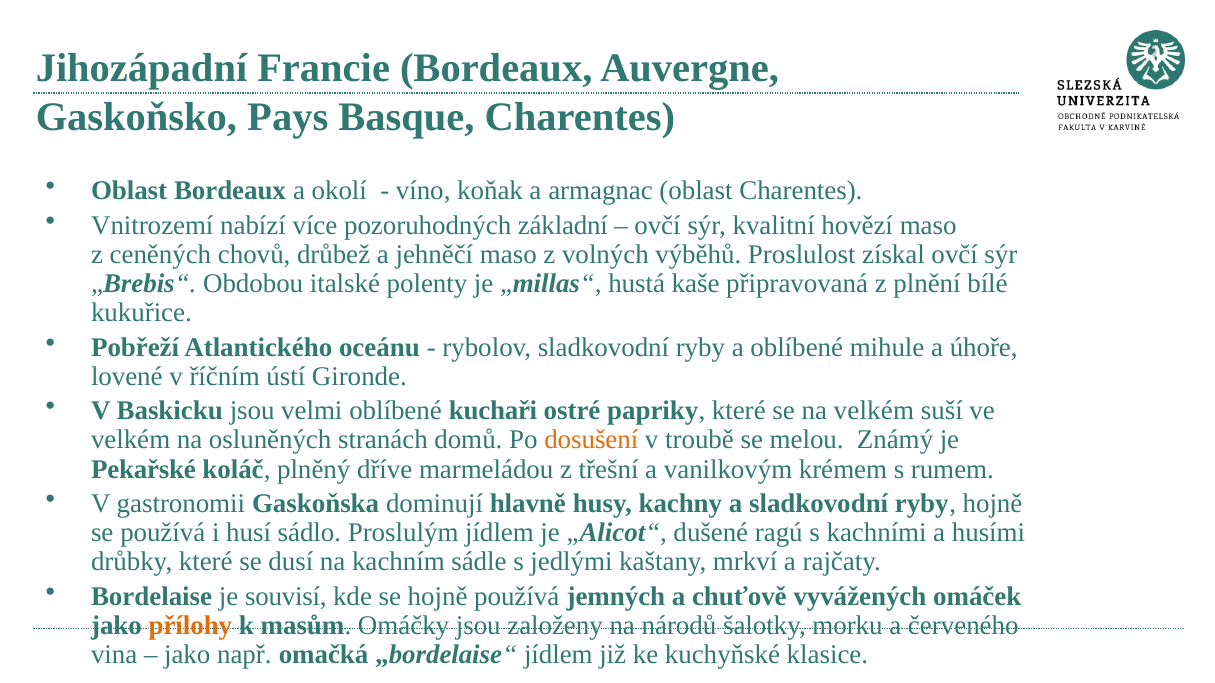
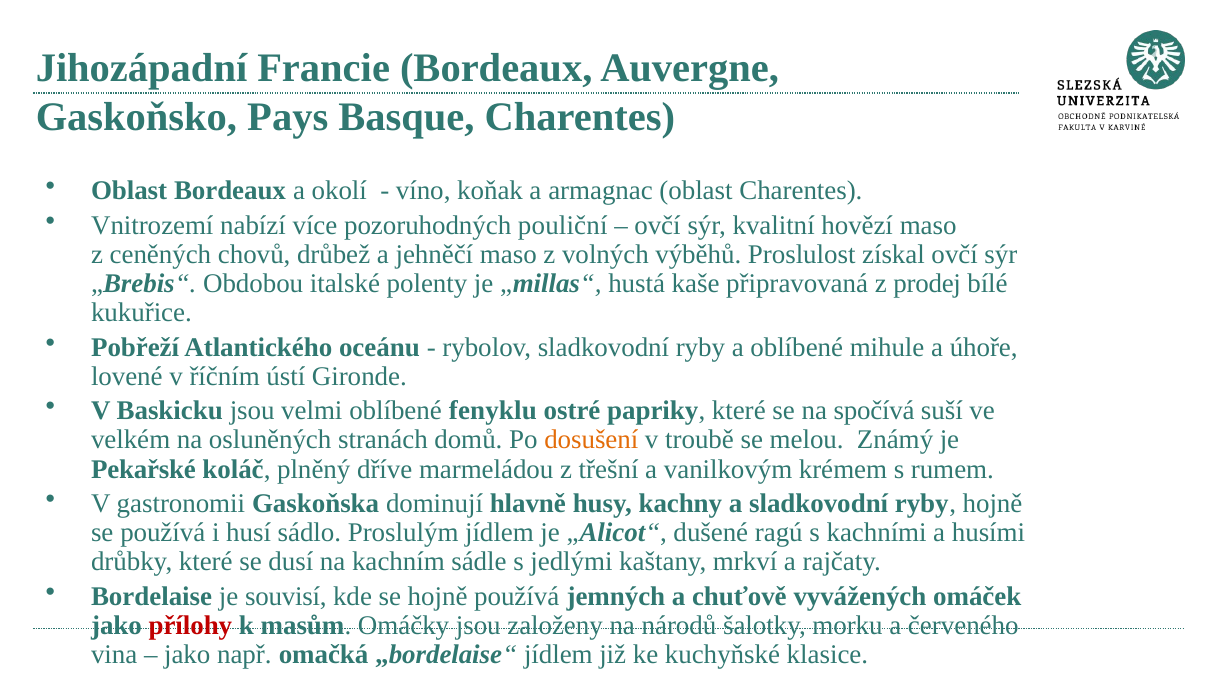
základní: základní -> pouliční (563, 225)
plnění: plnění -> prodej (927, 284)
kuchaři: kuchaři -> fenyklu (493, 411)
na velkém: velkém -> spočívá (874, 411)
přílohy colour: orange -> red (190, 626)
